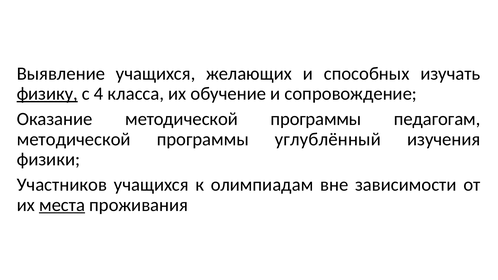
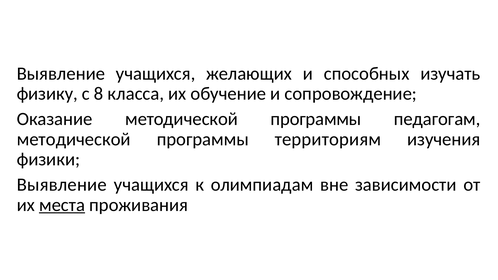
физику underline: present -> none (47, 94)
4: 4 -> 8 (99, 94)
углублённый: углублённый -> территориям (328, 139)
Участников: Участников -> Выявление (62, 185)
